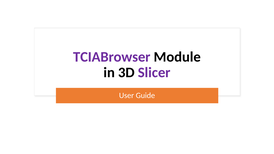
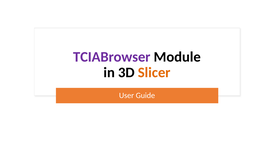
Slicer colour: purple -> orange (154, 73)
